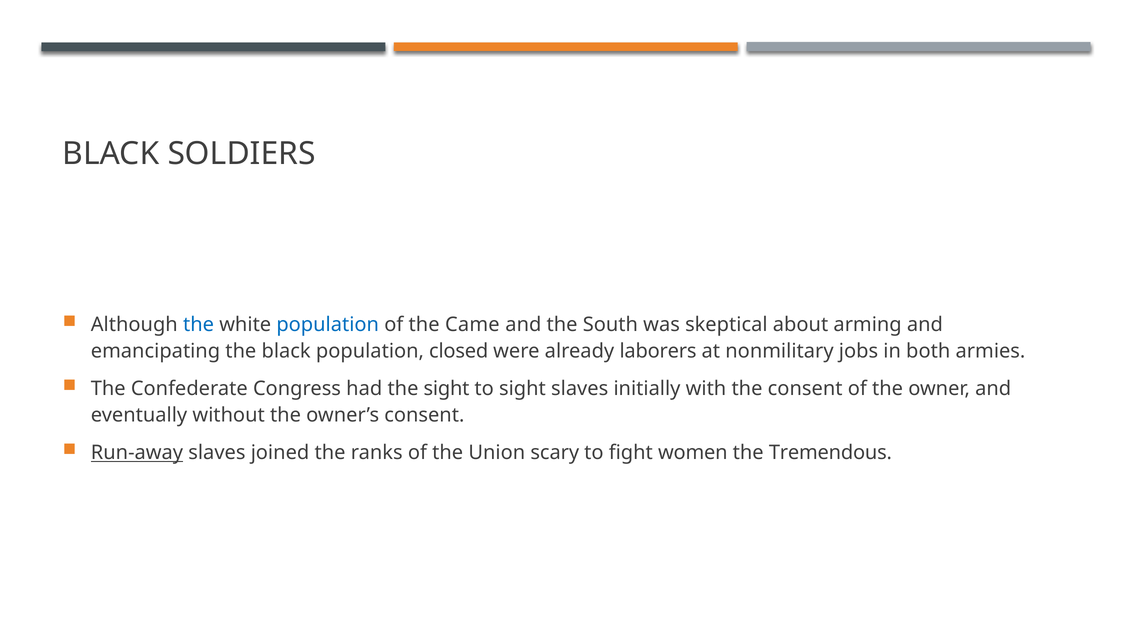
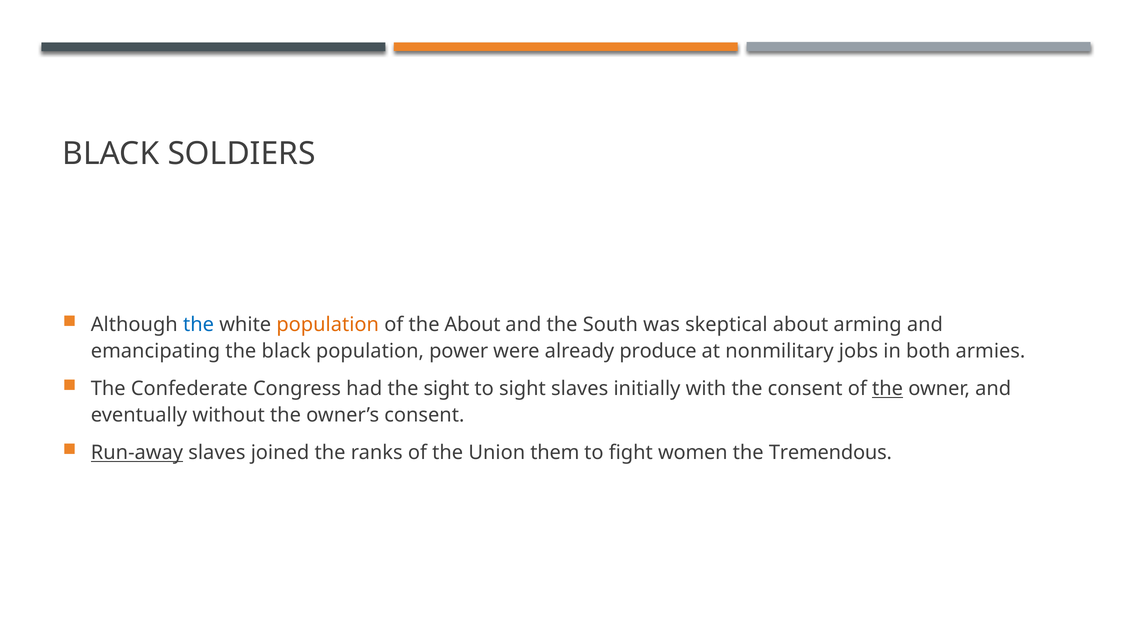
population colour: blue -> orange (328, 325)
the Came: Came -> About (473, 325)
closed: closed -> power (459, 351)
laborers: laborers -> produce (658, 351)
the underline: none -> present (888, 389)
scary: scary -> them (555, 453)
